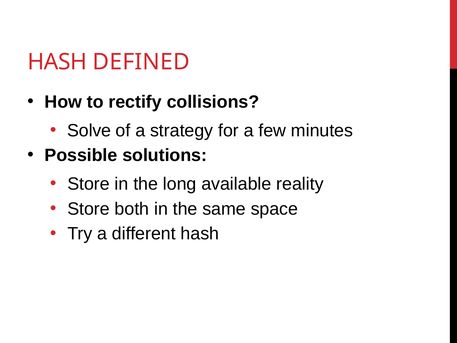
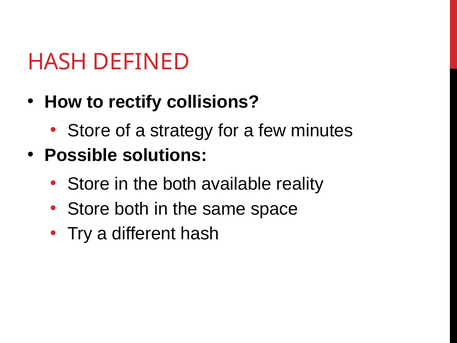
Solve: Solve -> Store (89, 130)
the long: long -> both (180, 184)
